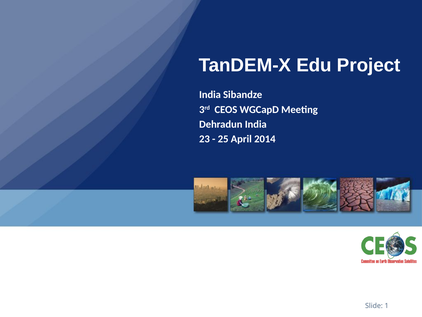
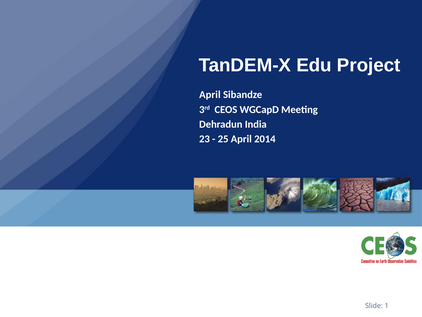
India: India -> April (210, 95)
